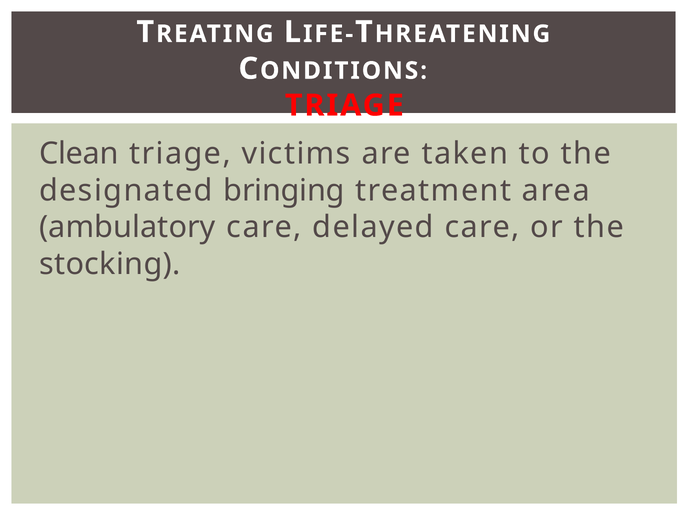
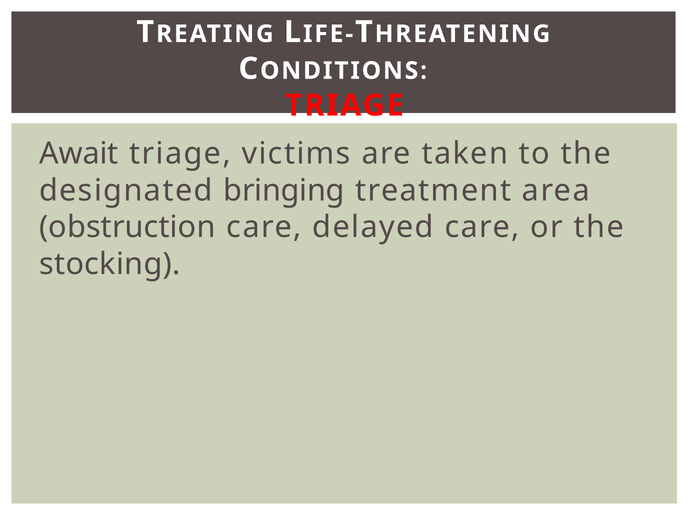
Clean: Clean -> Await (79, 154)
ambulatory: ambulatory -> obstruction (127, 227)
